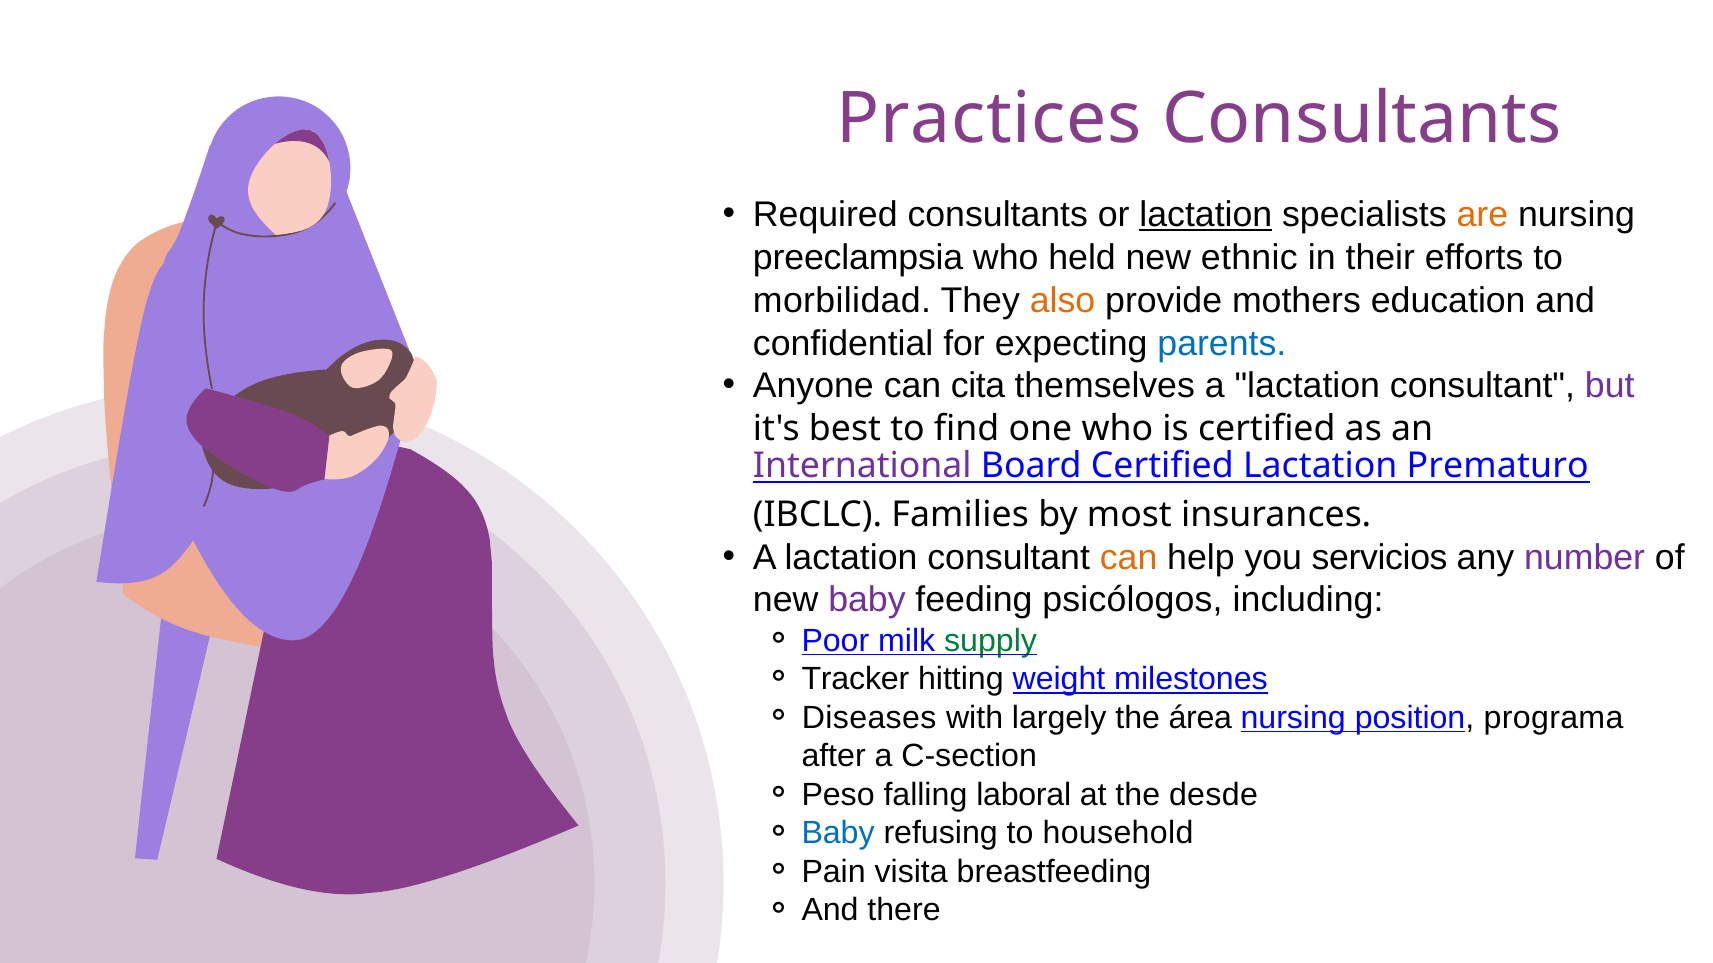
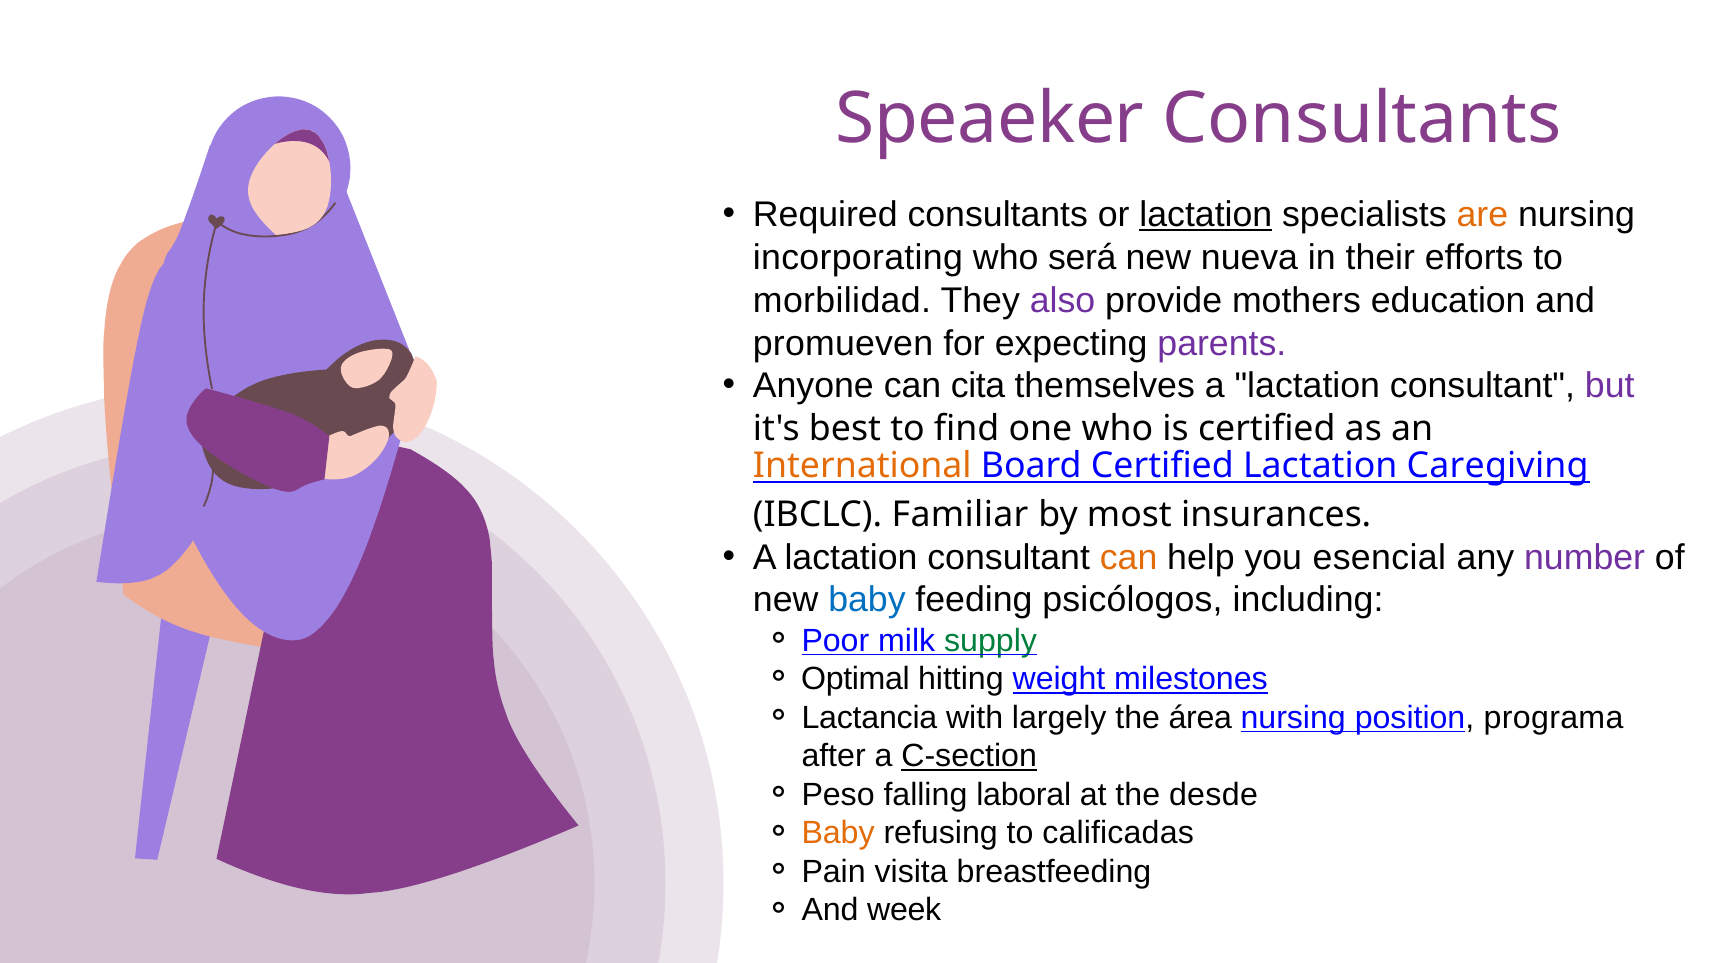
Practices: Practices -> Speaeker (990, 119)
preeclampsia: preeclampsia -> incorporating (858, 258)
held: held -> será (1082, 258)
ethnic: ethnic -> nueva (1250, 258)
also colour: orange -> purple (1063, 301)
confidential: confidential -> promueven (843, 344)
parents colour: blue -> purple (1222, 344)
International colour: purple -> orange (862, 466)
Prematuro: Prematuro -> Caregiving (1498, 466)
Families: Families -> Familiar (960, 515)
servicios: servicios -> esencial (1379, 558)
baby colour: purple -> blue (867, 600)
Tracker: Tracker -> Optimal (855, 679)
Diseases: Diseases -> Lactancia (869, 718)
C-section underline: none -> present (969, 757)
Baby colour: blue -> orange (838, 834)
household: household -> calificadas (1118, 834)
there: there -> week (904, 911)
